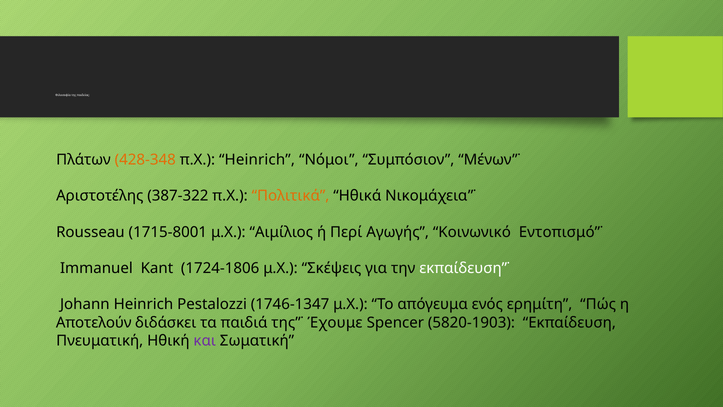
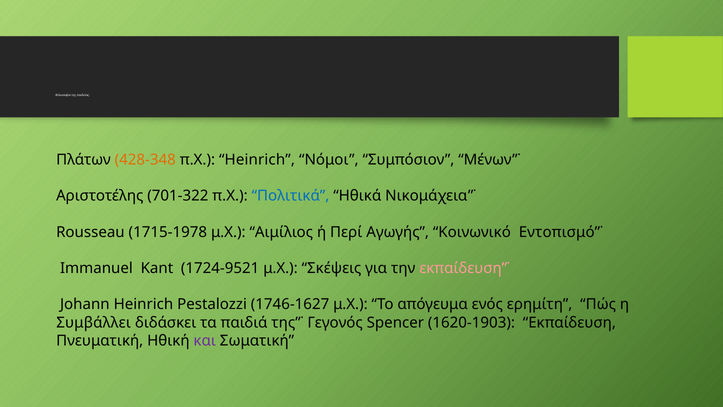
387-322: 387-322 -> 701-322 (178, 196)
Πολιτικά colour: orange -> blue (291, 196)
1715-8001: 1715-8001 -> 1715-1978 (168, 232)
1724-1806: 1724-1806 -> 1724-9521 (220, 268)
εκπαίδευση”˙ colour: white -> pink (465, 268)
1746-1347: 1746-1347 -> 1746-1627 (290, 304)
Αποτελούν: Αποτελούν -> Συμβάλλει (94, 322)
Έχουμε: Έχουμε -> Γεγονός (335, 322)
5820-1903: 5820-1903 -> 1620-1903 (471, 322)
